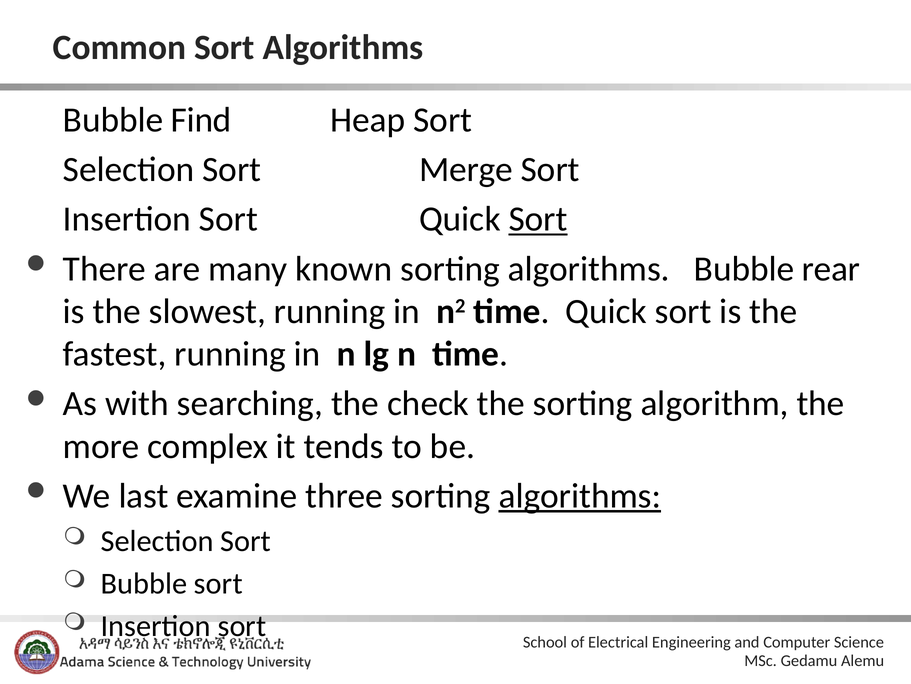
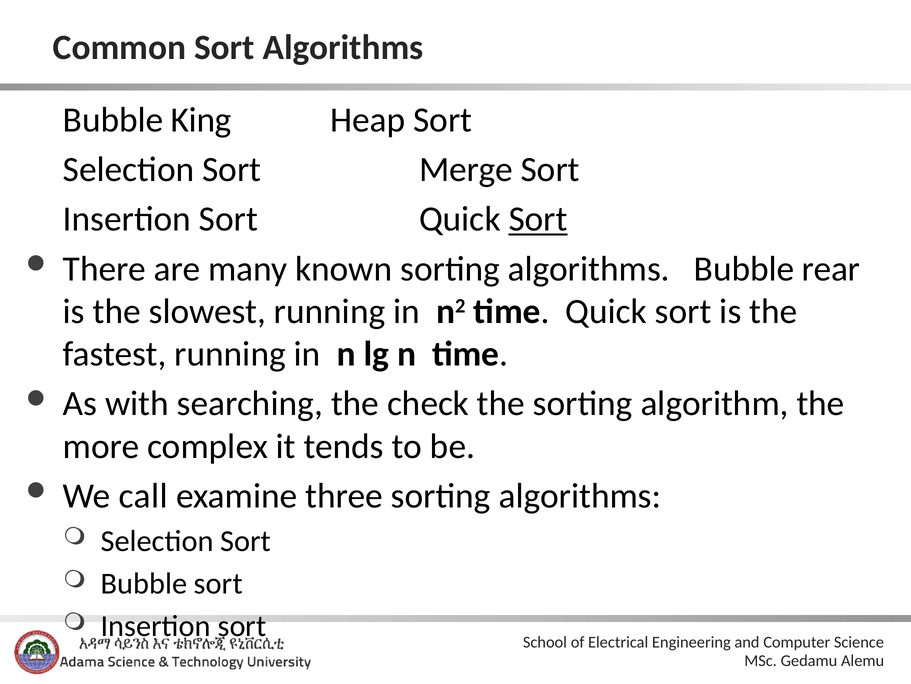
Find: Find -> King (201, 120)
last: last -> call (143, 495)
algorithms underline: present -> none (580, 495)
